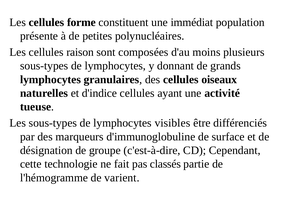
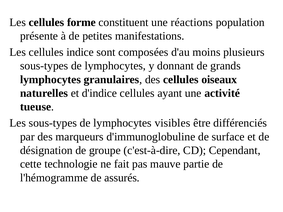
immédiat: immédiat -> réactions (192, 22)
polynucléaires: polynucléaires -> manifestations (150, 36)
raison: raison -> indice (80, 52)
classés: classés -> mauve (165, 164)
varient: varient -> assurés (122, 178)
